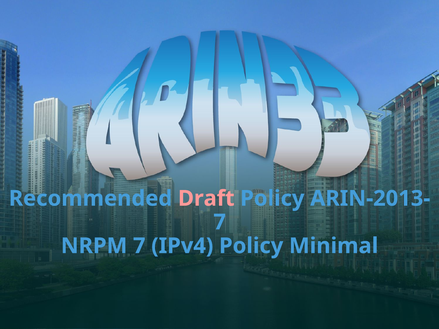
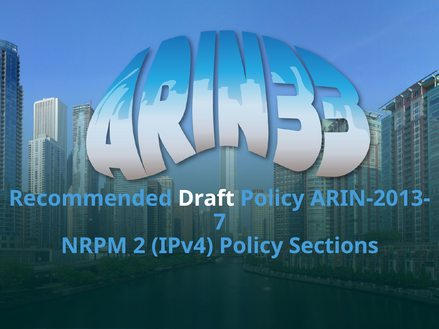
Draft colour: pink -> white (206, 199)
NRPM 7: 7 -> 2 (139, 246)
Minimal: Minimal -> Sections (334, 246)
